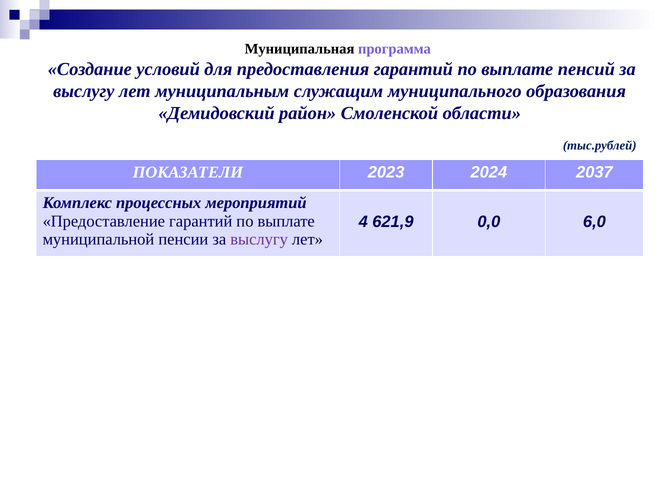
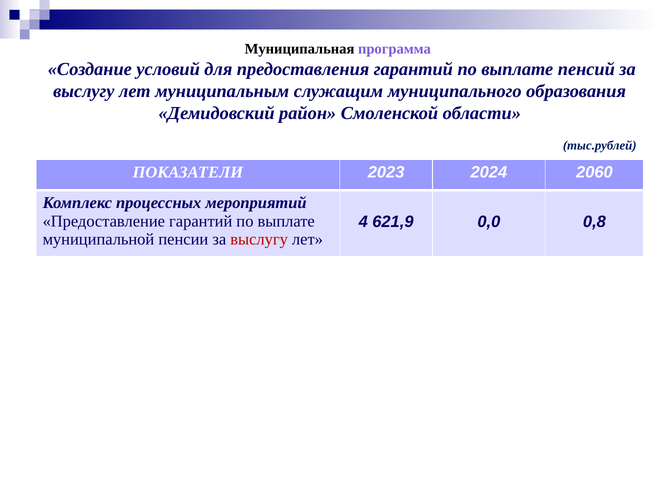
2037: 2037 -> 2060 (594, 172)
6,0: 6,0 -> 0,8 (594, 222)
выслугу colour: purple -> red (259, 240)
